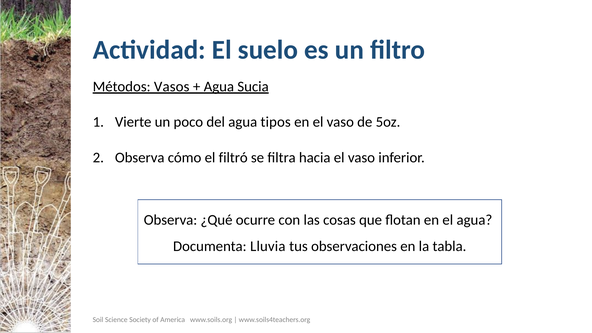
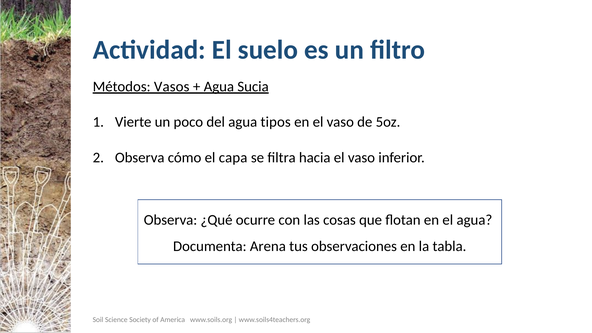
filtró: filtró -> capa (233, 158)
Lluvia: Lluvia -> Arena (268, 246)
